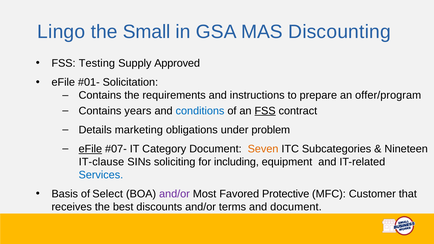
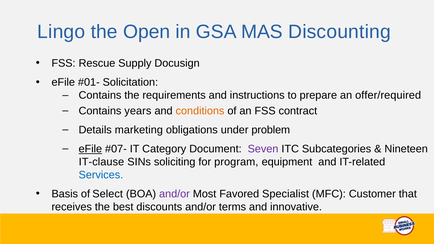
Small: Small -> Open (147, 32)
Testing: Testing -> Rescue (97, 63)
Approved: Approved -> Docusign (177, 63)
offer/program: offer/program -> offer/required (388, 95)
conditions colour: blue -> orange (200, 111)
FSS underline: present -> none (265, 111)
Seven colour: orange -> purple (263, 149)
including: including -> program (236, 162)
Protective: Protective -> Specialist (286, 194)
and document: document -> innovative (296, 207)
